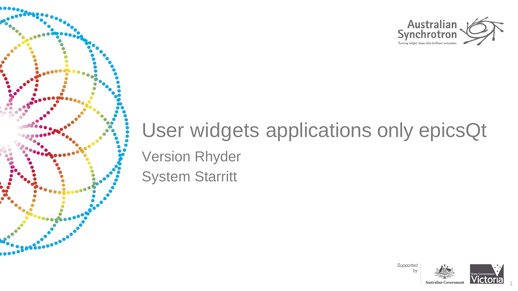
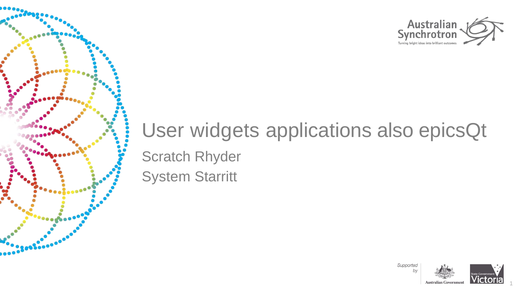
only: only -> also (395, 131)
Version: Version -> Scratch (166, 157)
